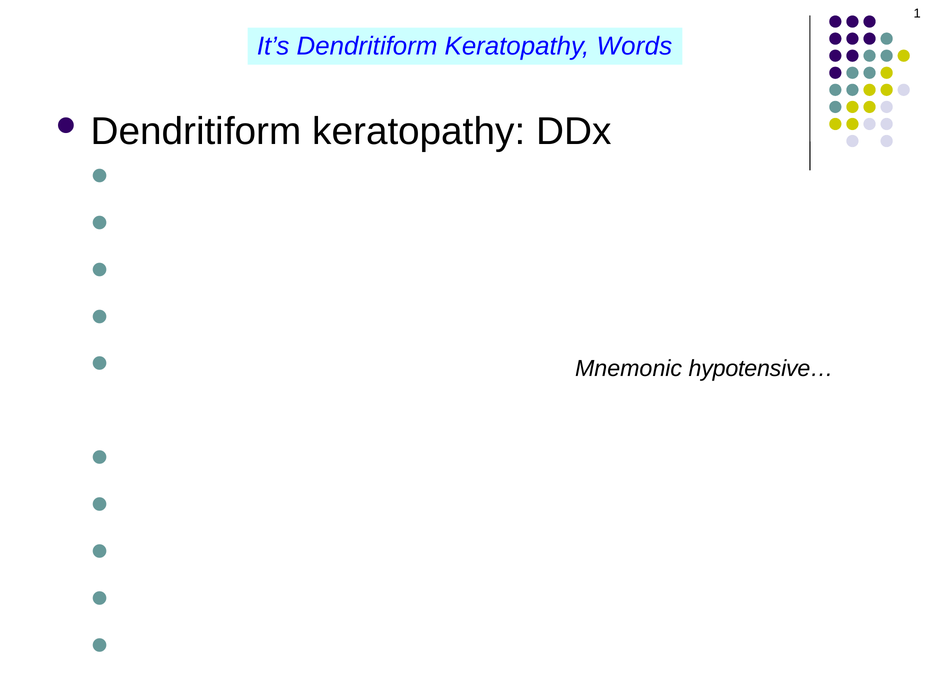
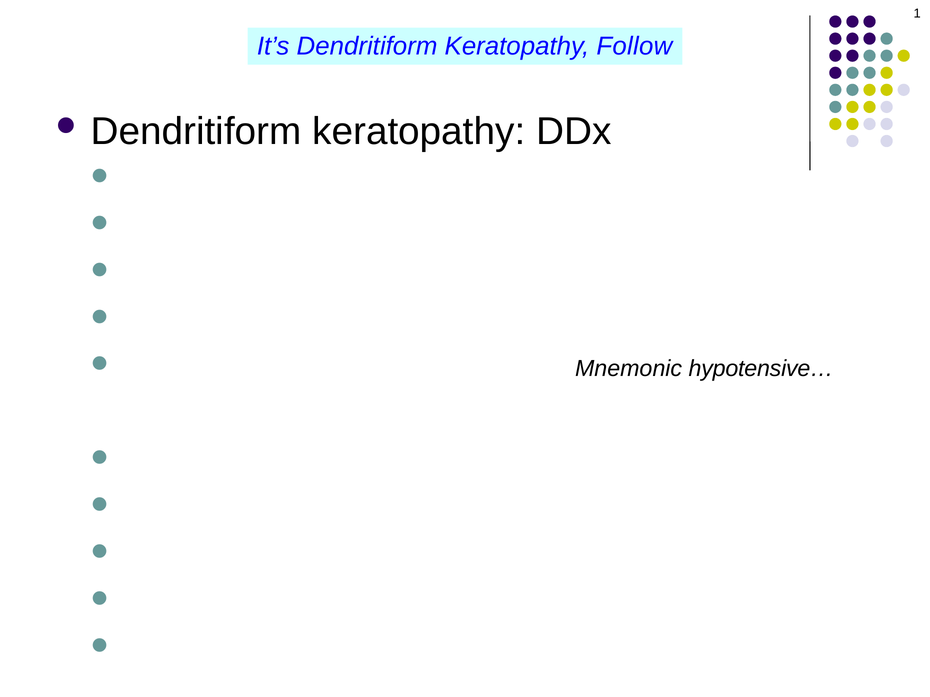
Words: Words -> Follow (634, 46)
